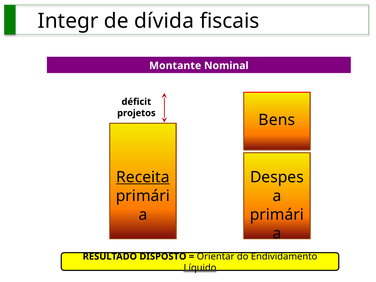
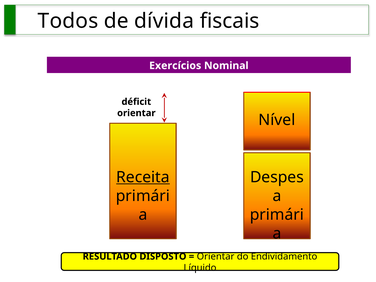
Integr: Integr -> Todos (68, 21)
Montante: Montante -> Exercícios (175, 66)
projetos: projetos -> orientar (136, 113)
Bens: Bens -> Nível (277, 120)
Líquido underline: present -> none (200, 268)
